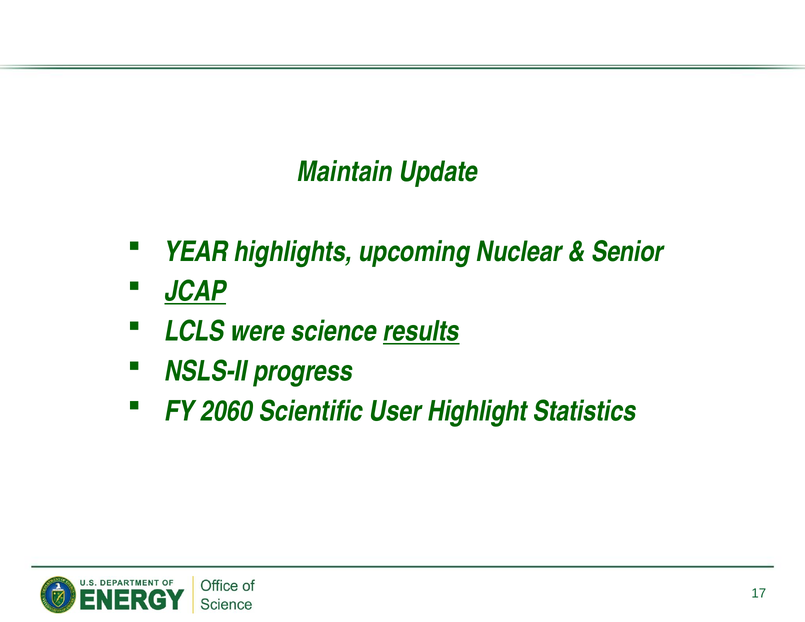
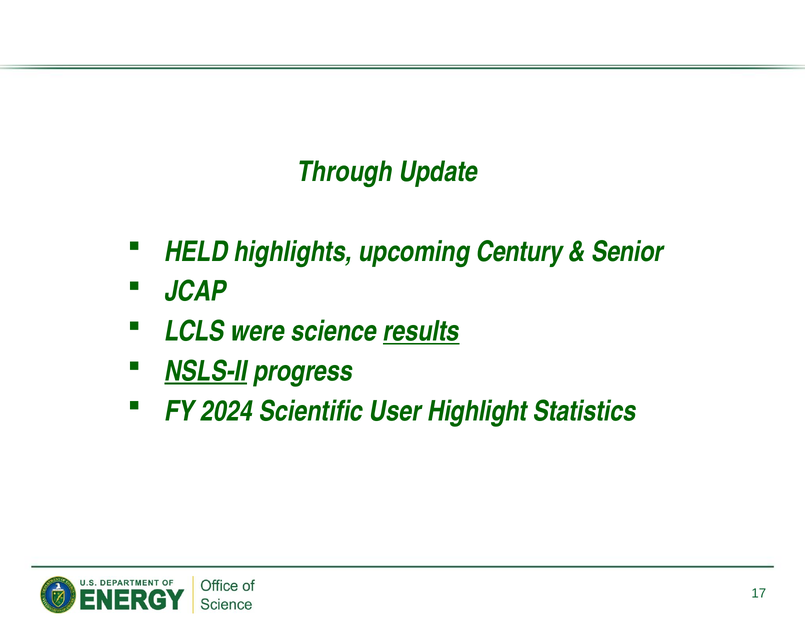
Maintain: Maintain -> Through (345, 172)
YEAR: YEAR -> HELD (196, 252)
Nuclear: Nuclear -> Century (519, 252)
JCAP underline: present -> none (195, 292)
NSLS-II underline: none -> present (206, 371)
2060: 2060 -> 2024 (227, 411)
